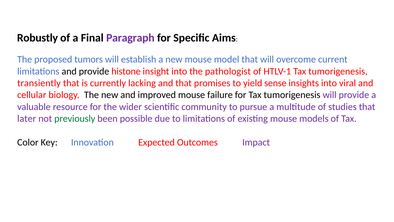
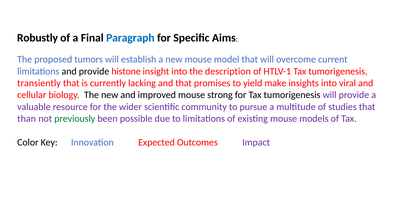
Paragraph colour: purple -> blue (130, 38)
pathologist: pathologist -> description (228, 71)
sense: sense -> make (275, 83)
failure: failure -> strong (220, 95)
later: later -> than (27, 118)
